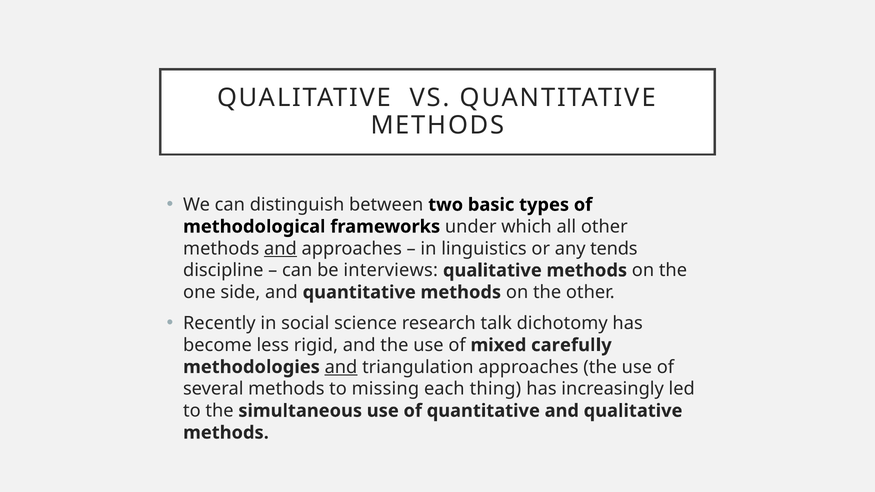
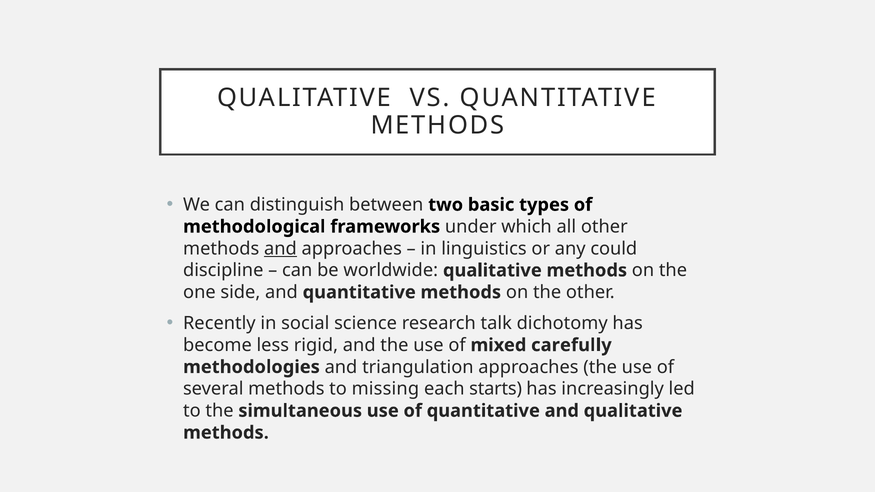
tends: tends -> could (614, 249)
interviews: interviews -> worldwide (391, 270)
and underline: present -> none (341, 367)
thing: thing -> starts (496, 389)
